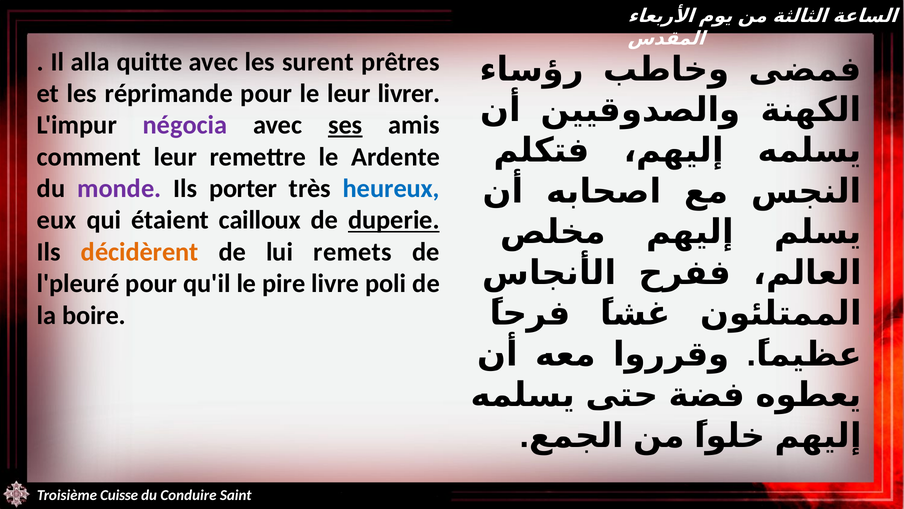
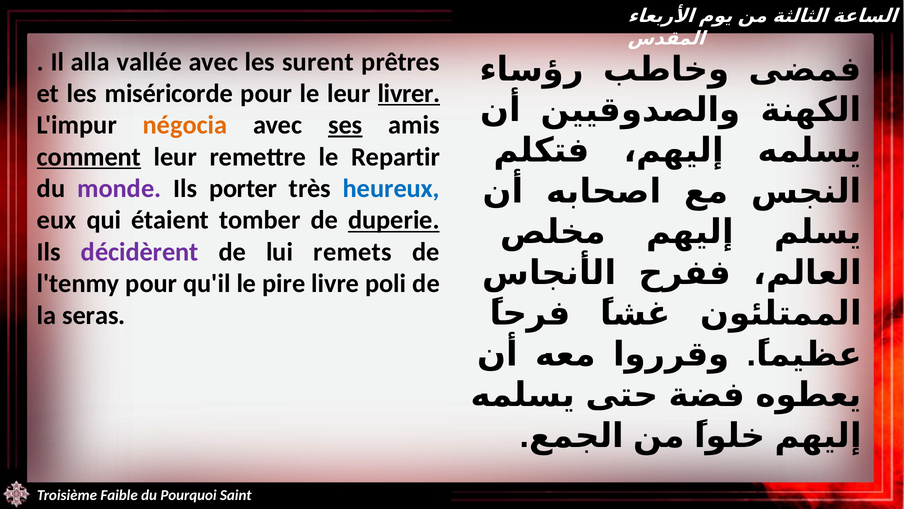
quitte: quitte -> vallée (149, 62)
réprimande: réprimande -> miséricorde (169, 93)
livrer underline: none -> present (409, 93)
négocia colour: purple -> orange (185, 125)
comment underline: none -> present (89, 157)
Ardente: Ardente -> Repartir (396, 157)
cailloux: cailloux -> tomber (260, 220)
décidèrent colour: orange -> purple (140, 252)
l'pleuré: l'pleuré -> l'tenmy (78, 283)
boire: boire -> seras (94, 315)
Cuisse: Cuisse -> Faible (119, 495)
Conduire: Conduire -> Pourquoi (189, 495)
